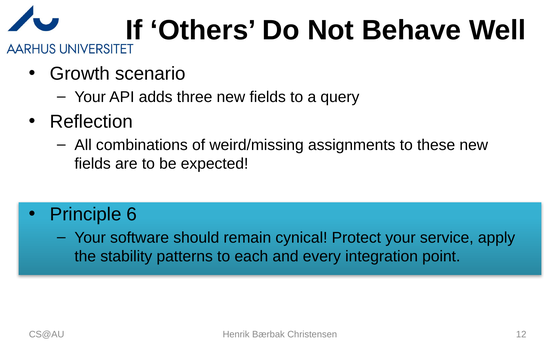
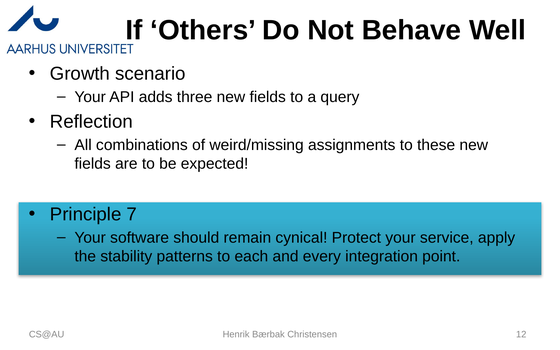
6: 6 -> 7 (132, 214)
